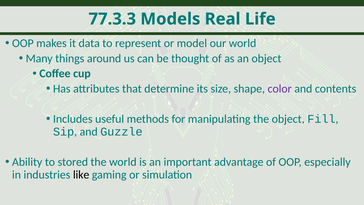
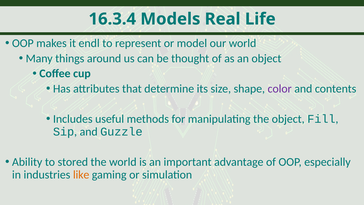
77.3.3: 77.3.3 -> 16.3.4 (112, 19)
data: data -> endl (89, 43)
like colour: black -> orange (81, 175)
